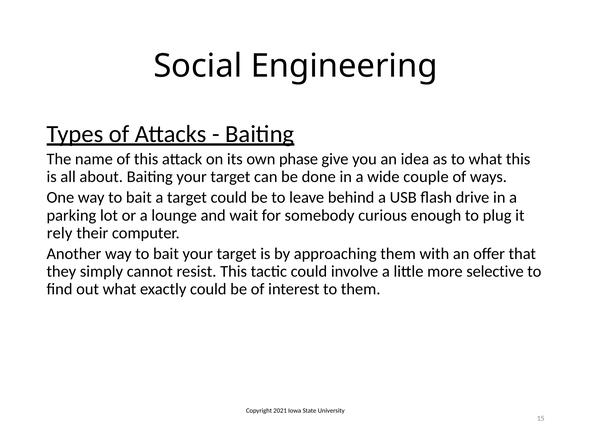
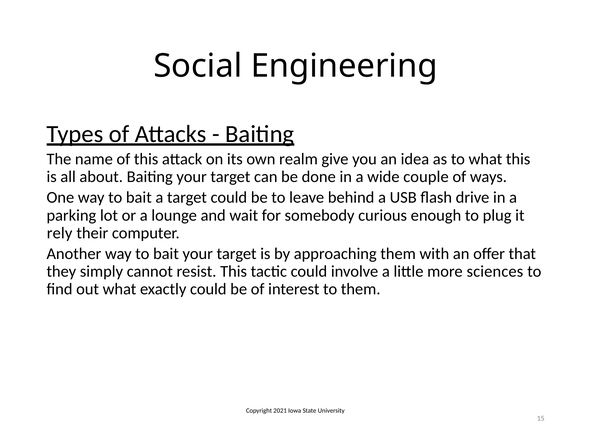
phase: phase -> realm (298, 159)
selective: selective -> sciences (495, 272)
